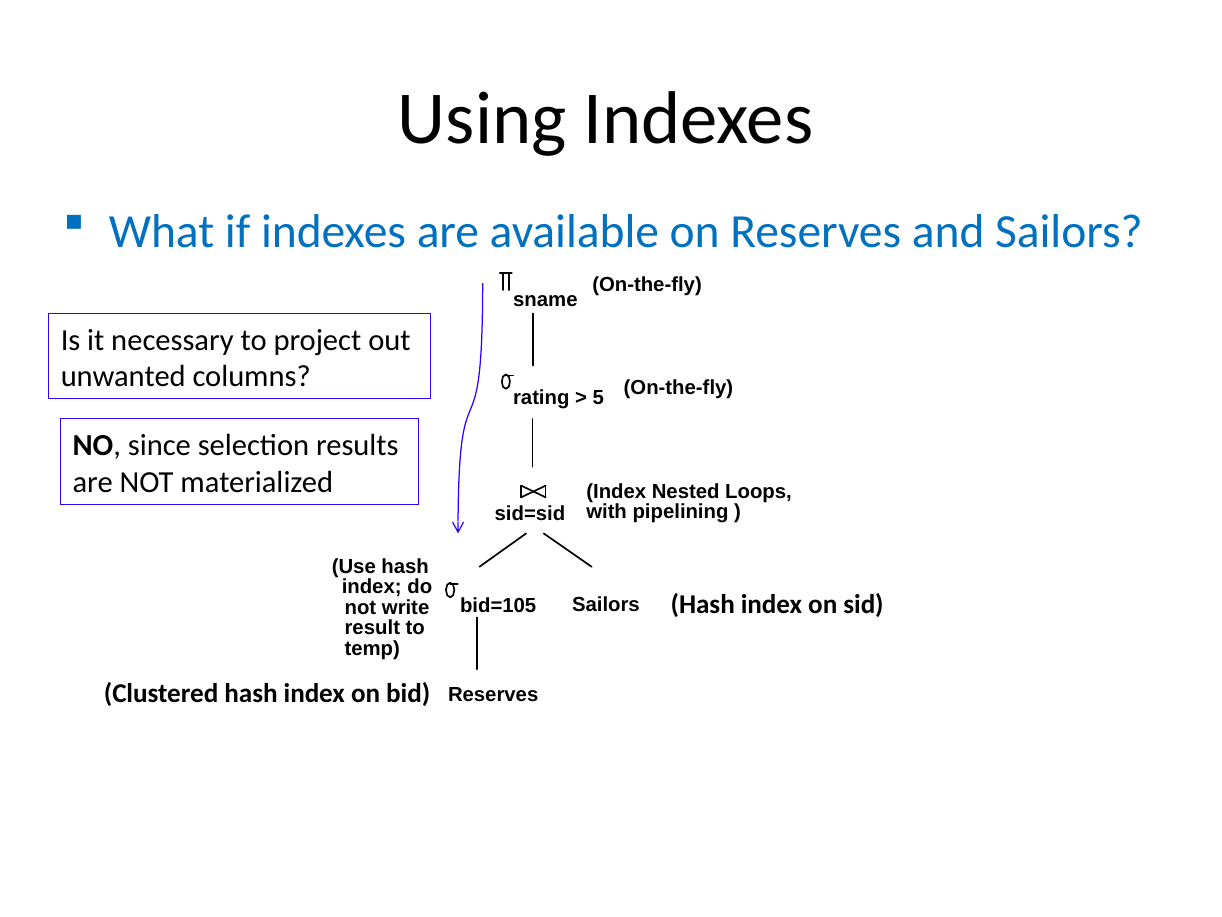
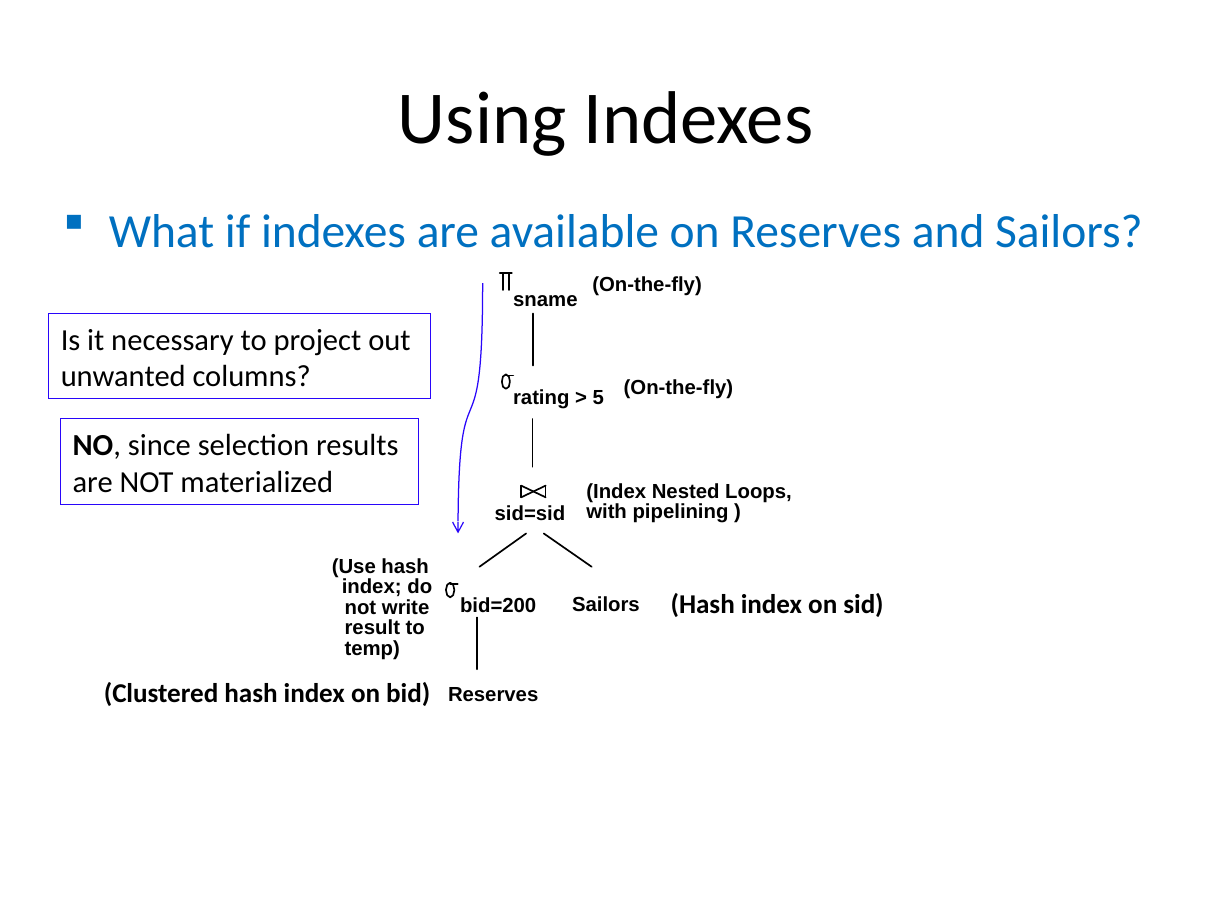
bid=105: bid=105 -> bid=200 (498, 606)
